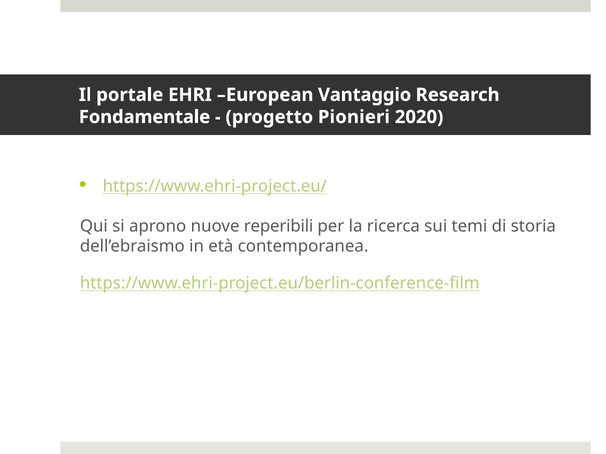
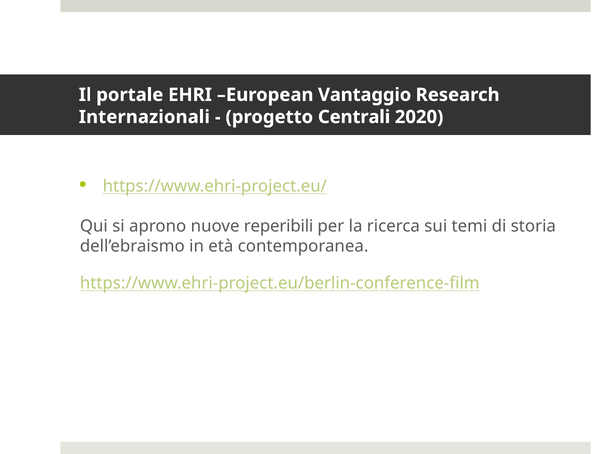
Fondamentale: Fondamentale -> Internazionali (144, 117)
Pionieri: Pionieri -> Centrali (354, 117)
